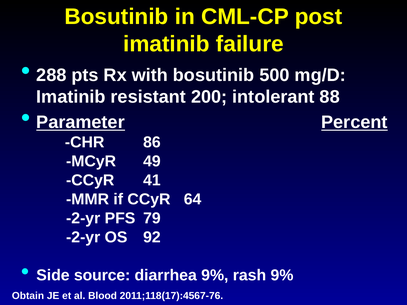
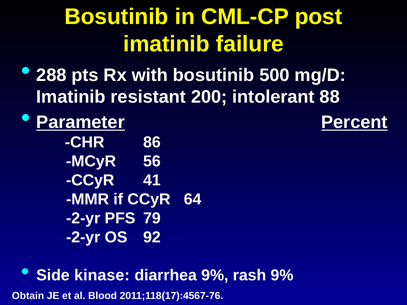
49: 49 -> 56 (152, 161)
source: source -> kinase (102, 275)
